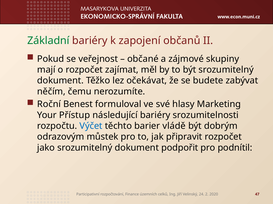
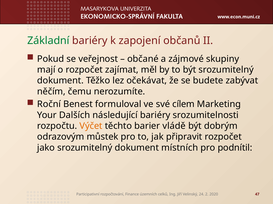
hlasy: hlasy -> cílem (184, 105)
Přístup: Přístup -> Dalších (75, 115)
Výčet colour: blue -> orange (91, 126)
podpořit: podpořit -> místních (180, 148)
